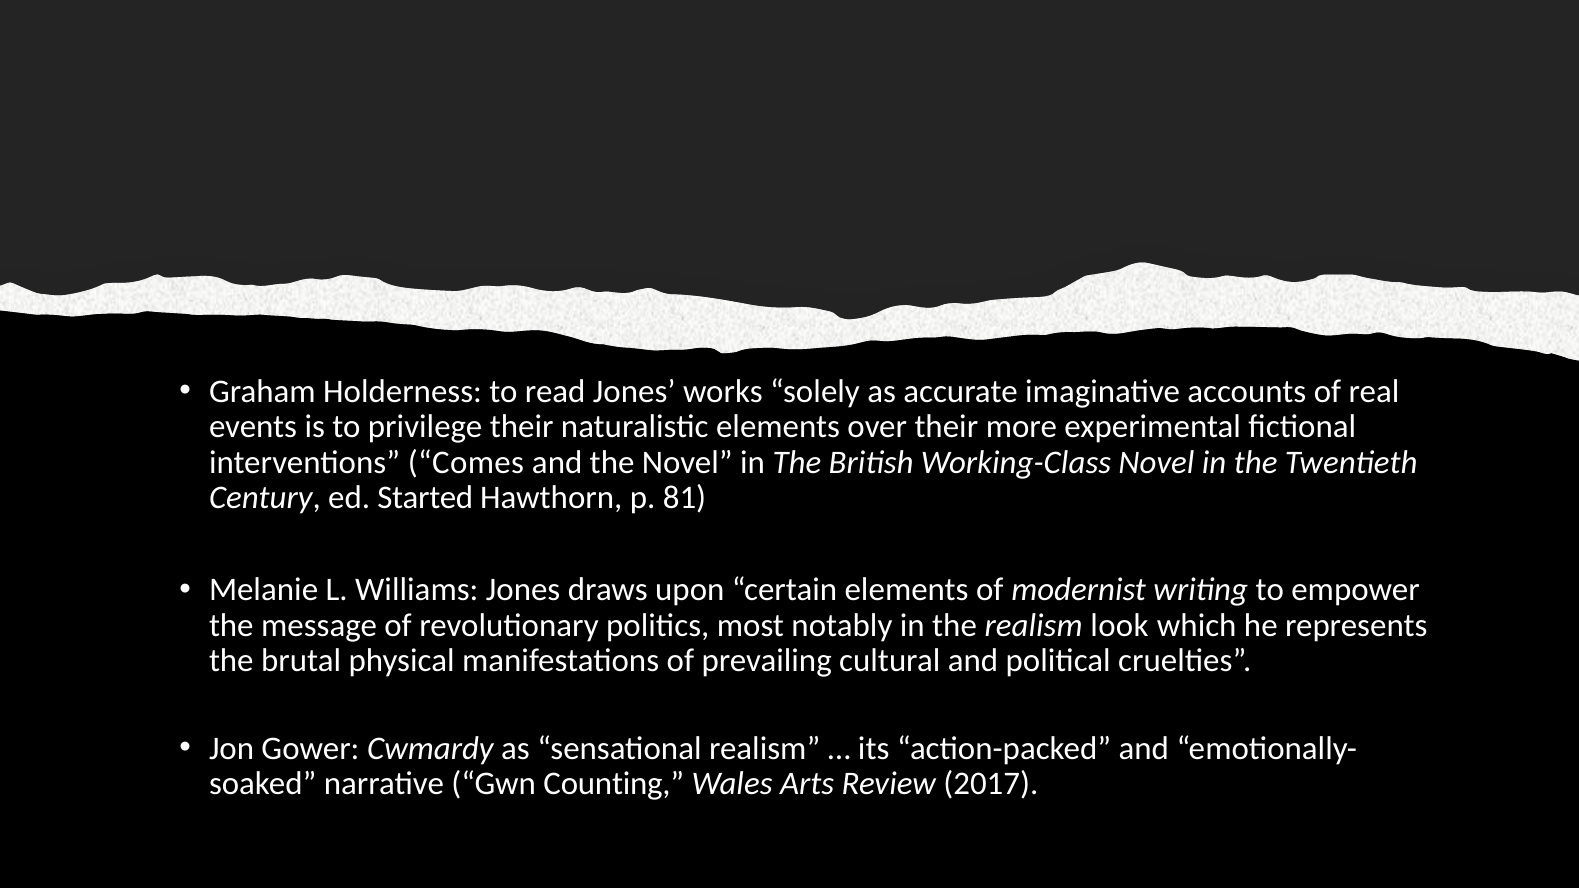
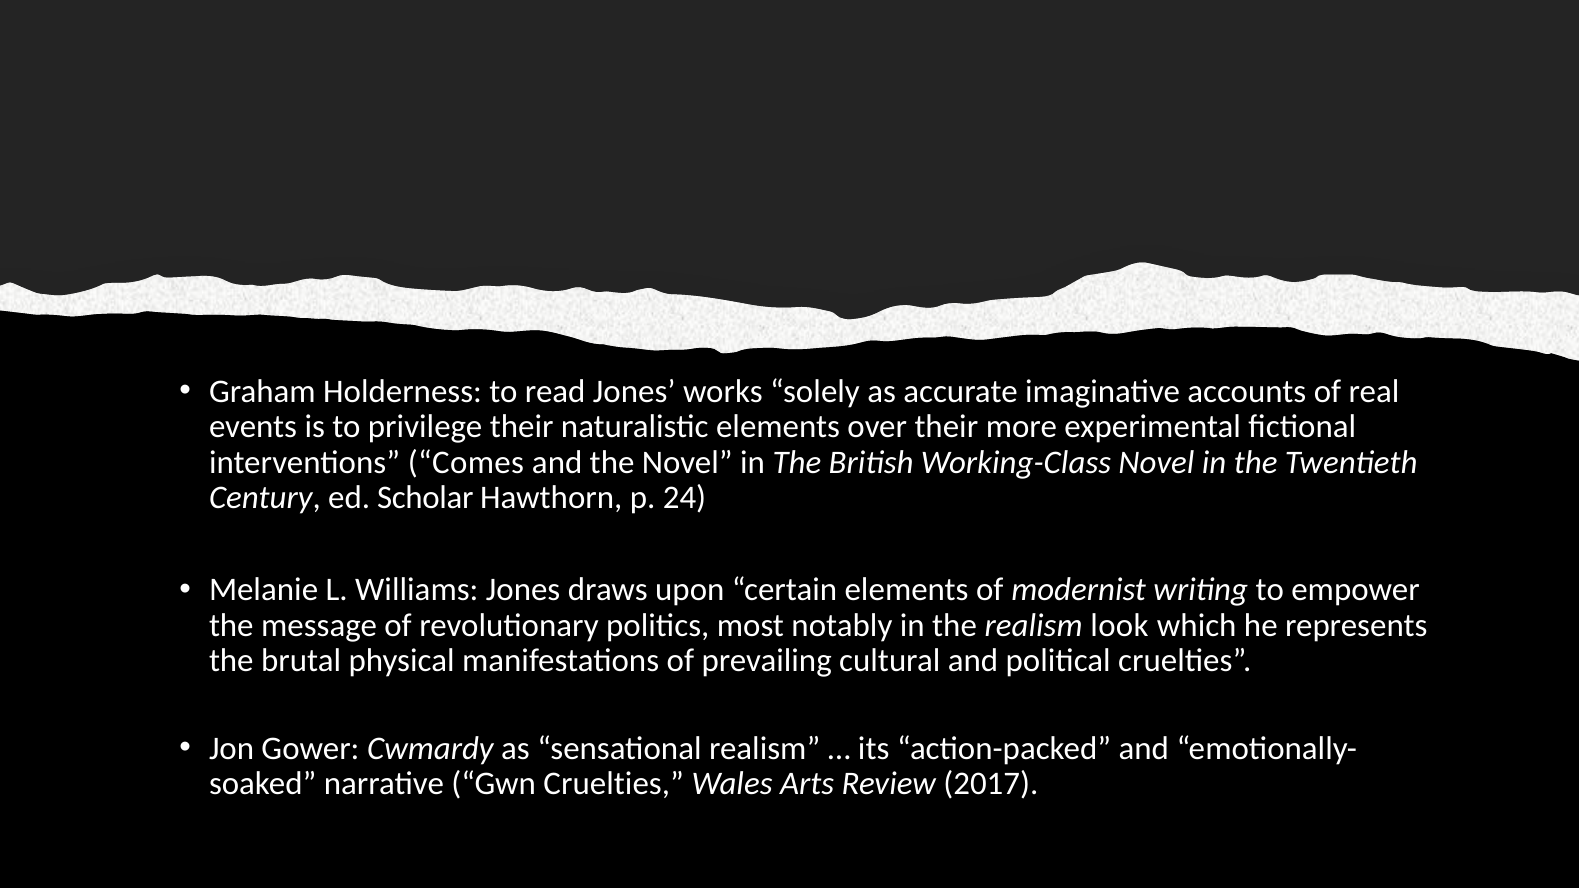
Started: Started -> Scholar (425, 498)
81: 81 -> 24 (685, 498)
Gwn Counting: Counting -> Cruelties (614, 784)
